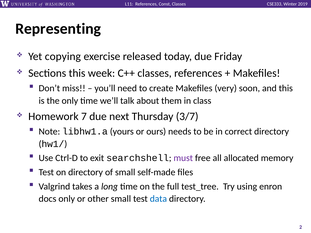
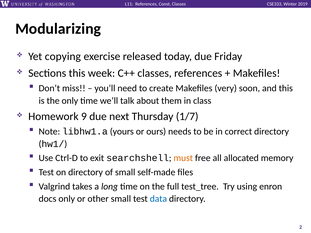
Representing: Representing -> Modularizing (58, 29)
7: 7 -> 9 (84, 117)
3/7: 3/7 -> 1/7 (187, 117)
must colour: purple -> orange (183, 158)
